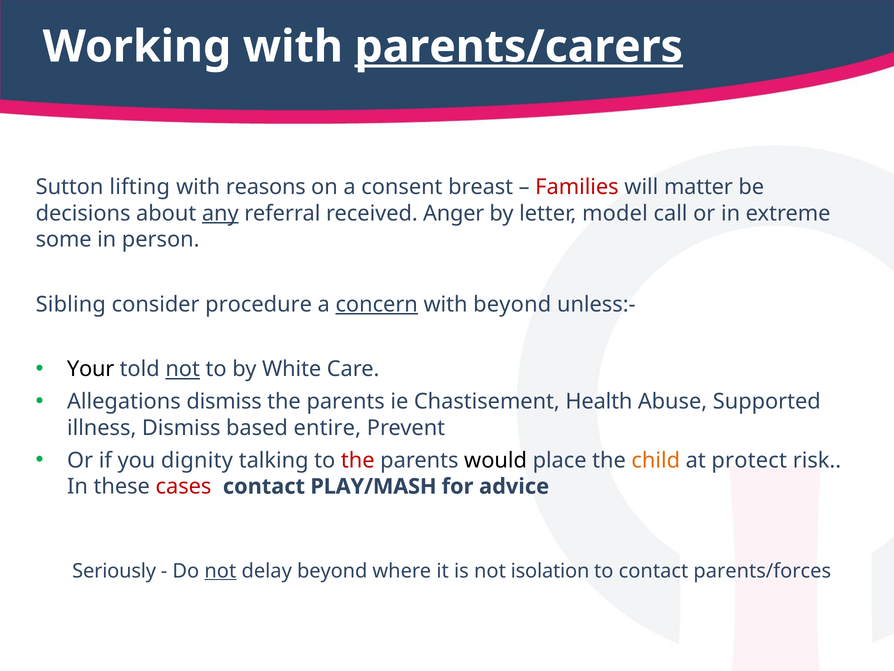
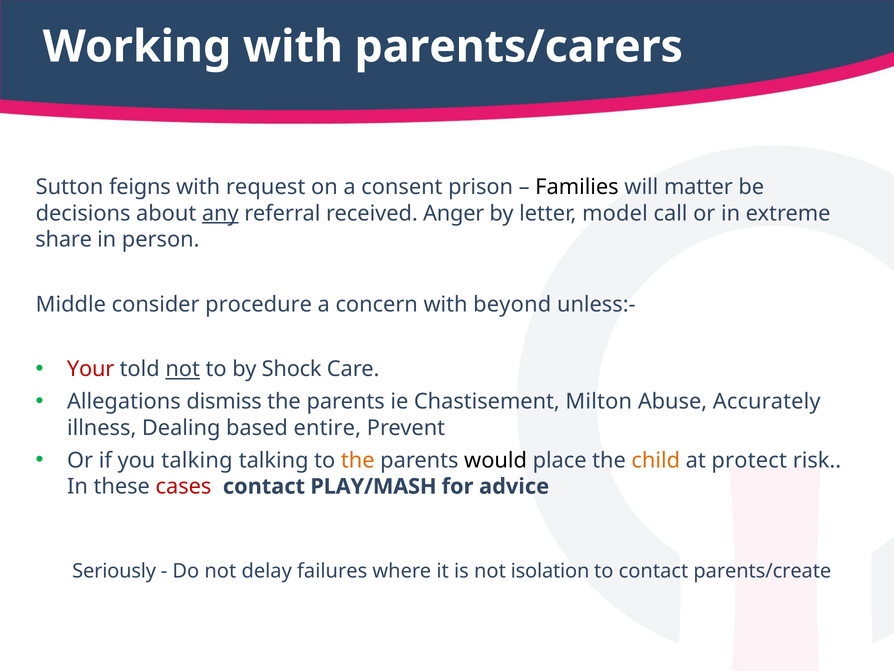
parents/carers underline: present -> none (519, 47)
lifting: lifting -> feigns (140, 187)
reasons: reasons -> request (266, 187)
breast: breast -> prison (481, 187)
Families colour: red -> black (577, 187)
some: some -> share (64, 239)
Sibling: Sibling -> Middle (71, 304)
concern underline: present -> none (377, 304)
Your colour: black -> red (91, 369)
White: White -> Shock (292, 369)
Health: Health -> Milton (599, 401)
Supported: Supported -> Accurately (767, 401)
illness Dismiss: Dismiss -> Dealing (181, 428)
you dignity: dignity -> talking (197, 460)
the colour: red -> orange (358, 460)
not underline: present -> none (220, 570)
delay beyond: beyond -> failures (332, 570)
parents/forces: parents/forces -> parents/create (762, 570)
